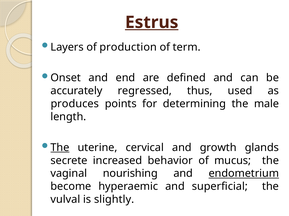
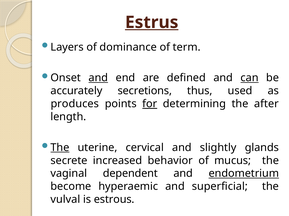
production: production -> dominance (128, 47)
and underline: none -> present (98, 78)
can underline: none -> present (250, 78)
regressed: regressed -> secretions (145, 91)
for underline: none -> present (150, 104)
male: male -> after (266, 104)
growth: growth -> slightly (218, 148)
nourishing: nourishing -> dependent (130, 174)
slightly: slightly -> estrous (114, 200)
